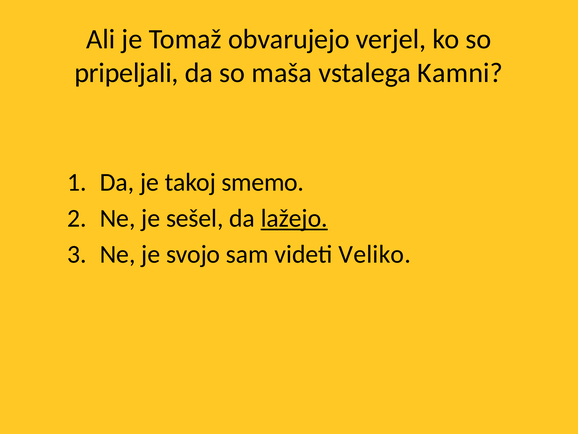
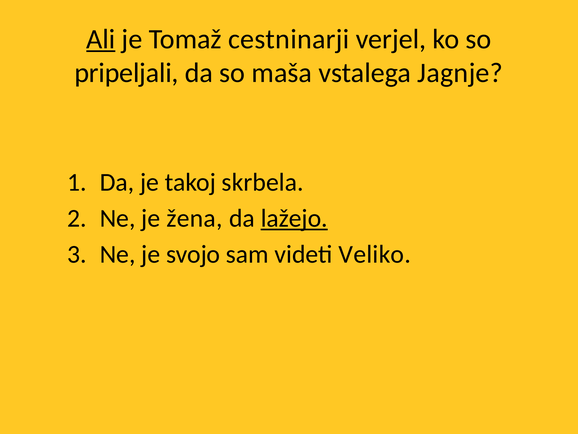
Ali underline: none -> present (101, 39)
obvarujejo: obvarujejo -> cestninarji (289, 39)
Kamni: Kamni -> Jagnje (460, 73)
smemo: smemo -> skrbela (263, 182)
sešel: sešel -> žena (195, 218)
